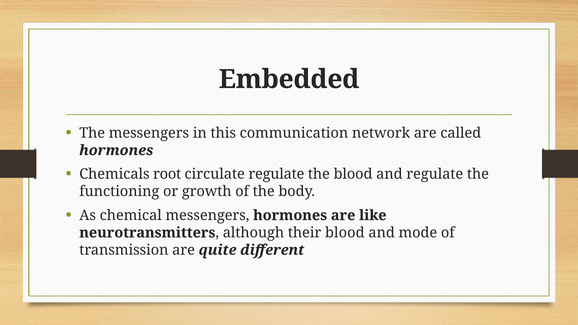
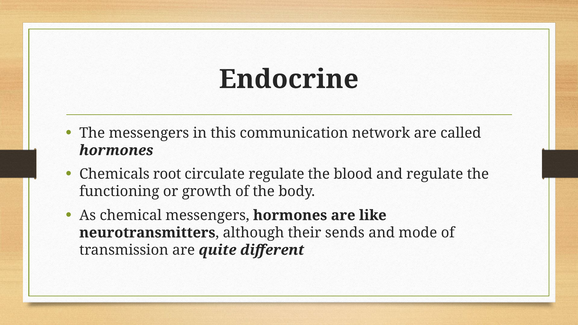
Embedded: Embedded -> Endocrine (289, 79)
their blood: blood -> sends (345, 233)
